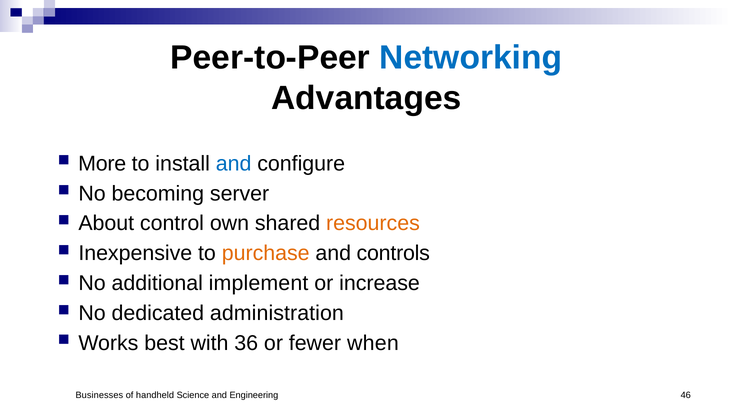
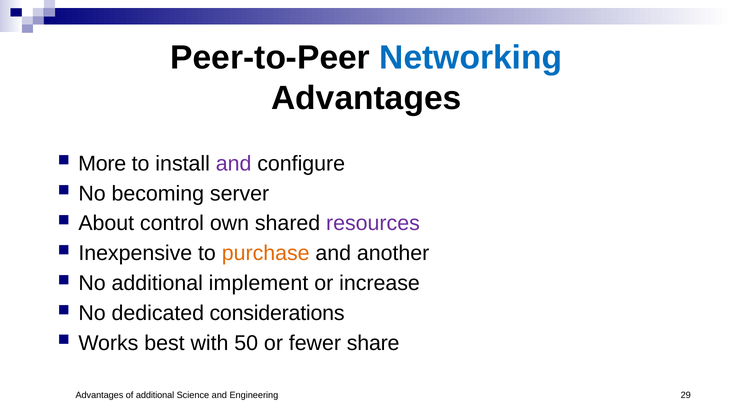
and colour: blue -> purple (234, 164)
resources colour: orange -> purple (373, 224)
controls: controls -> another (393, 254)
administration: administration -> considerations (277, 313)
36: 36 -> 50 (246, 343)
when: when -> share (373, 343)
Businesses: Businesses -> Advantages (99, 396)
of handheld: handheld -> additional (155, 396)
46: 46 -> 29 (686, 396)
